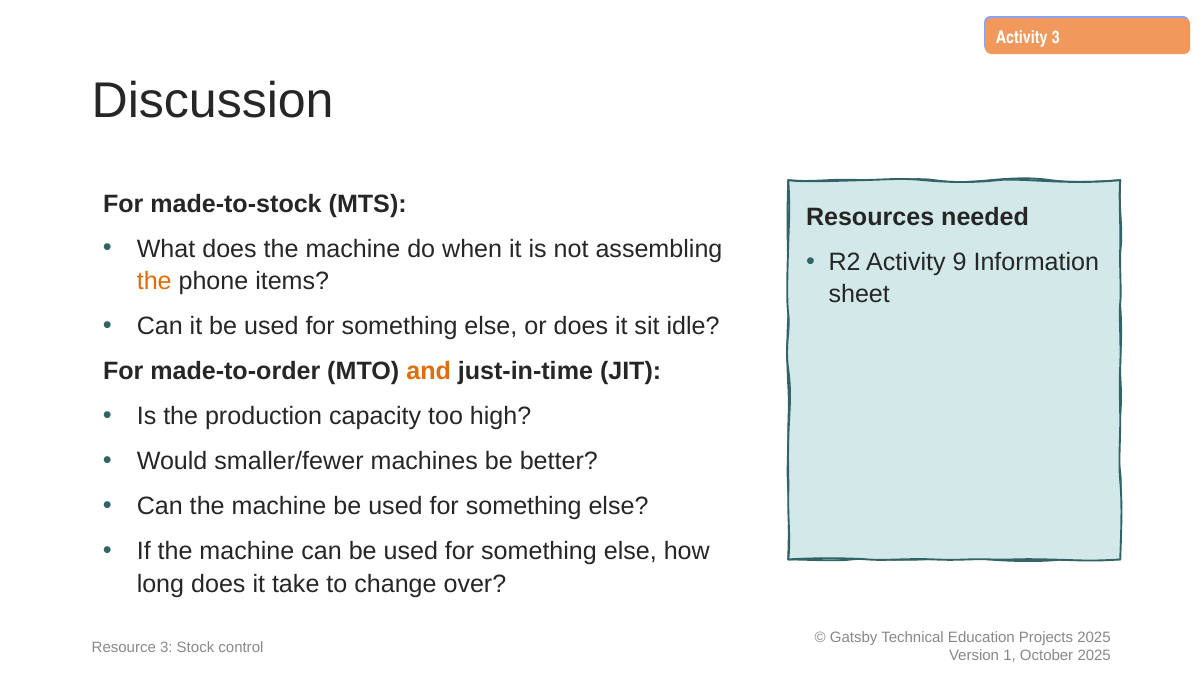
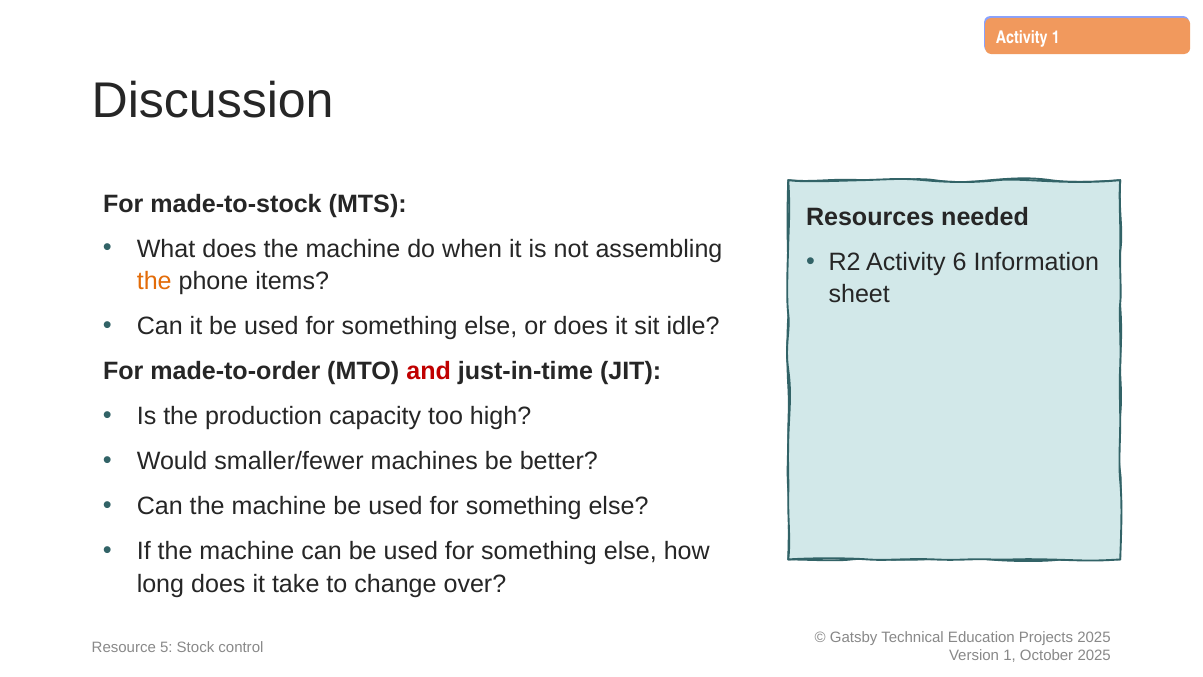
Activity 3: 3 -> 1 (1056, 38)
9: 9 -> 6 (960, 262)
and colour: orange -> red (429, 371)
Resource 3: 3 -> 5 (166, 647)
